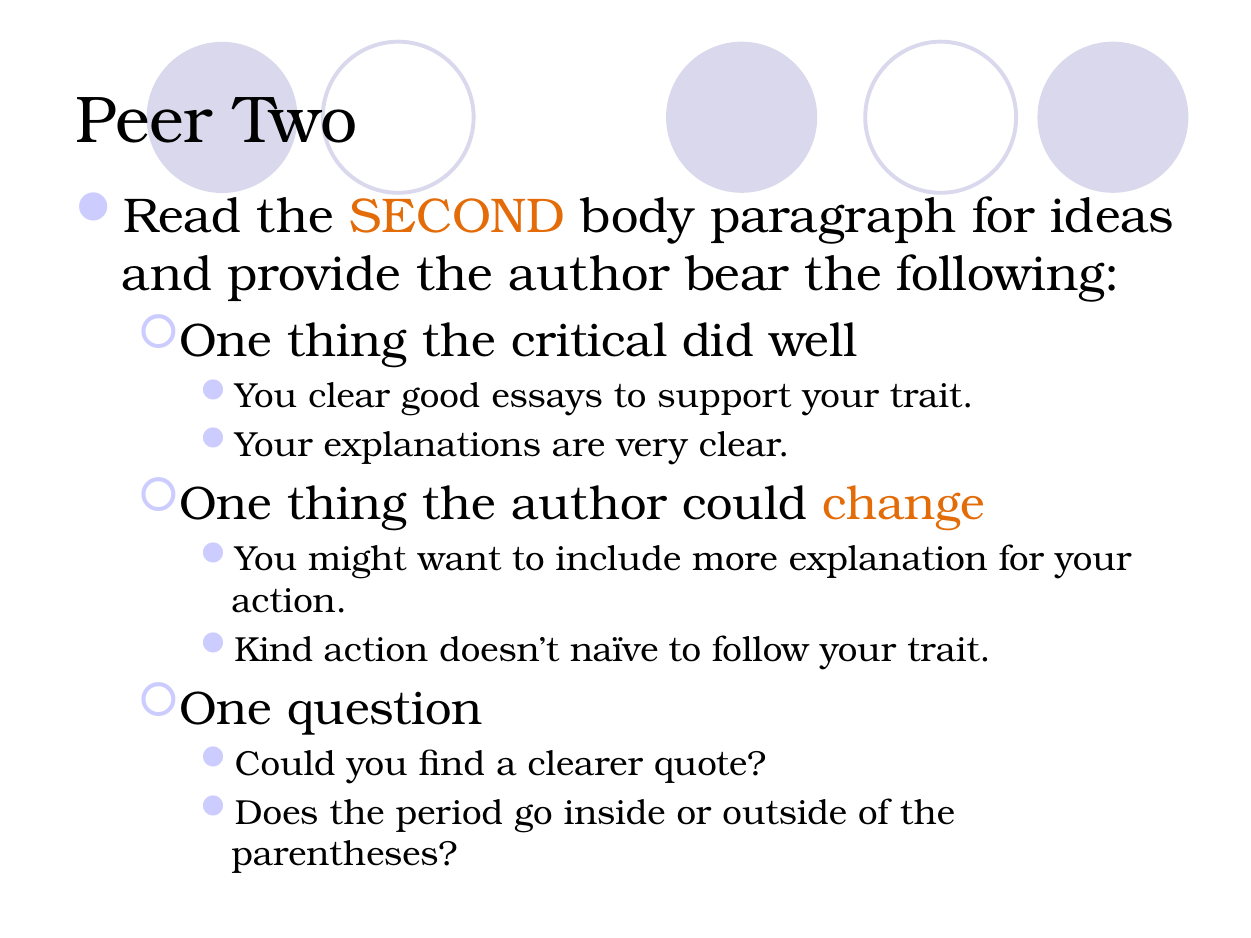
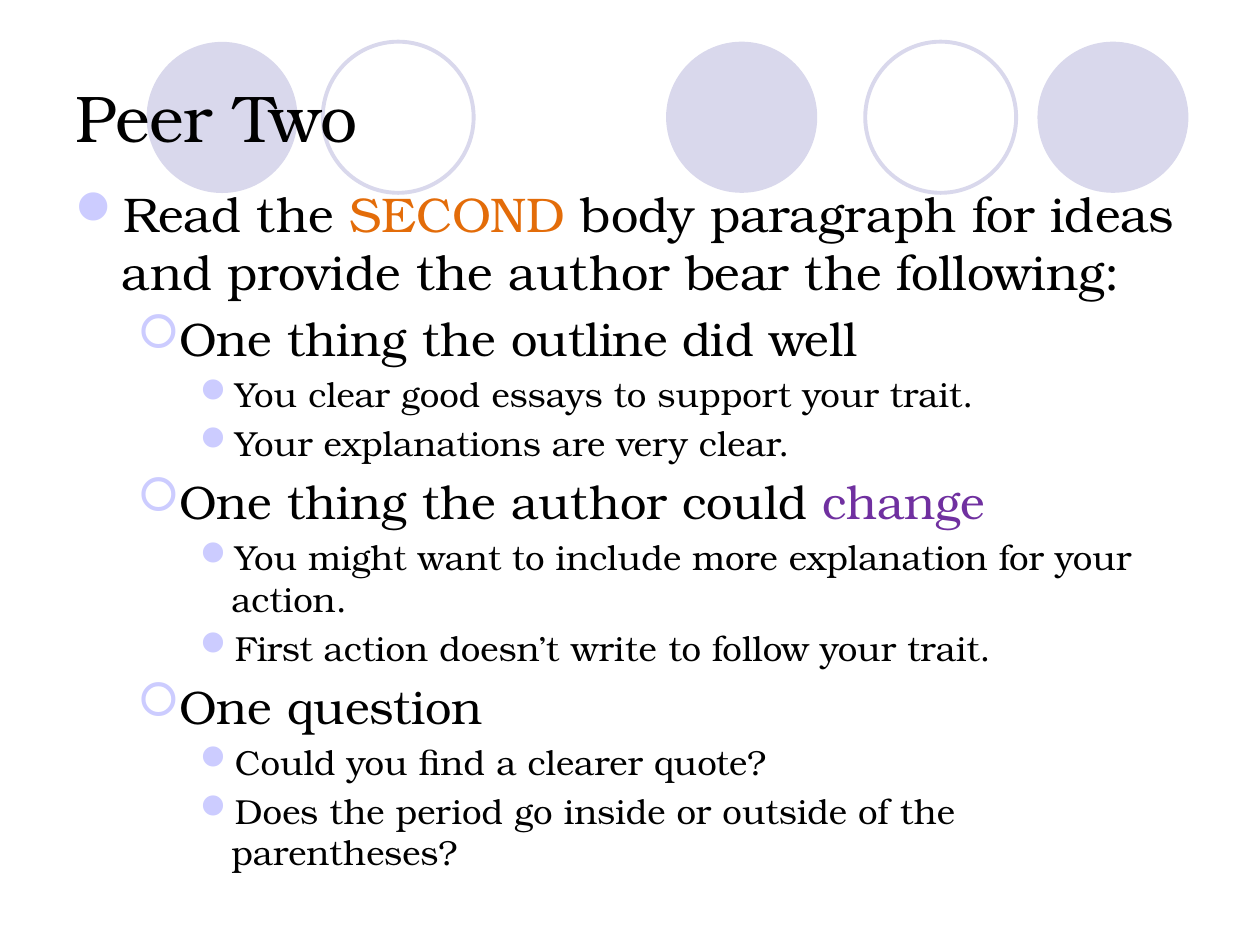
critical: critical -> outline (589, 341)
change colour: orange -> purple (904, 504)
Kind: Kind -> First (274, 650)
naïve: naïve -> write (614, 650)
